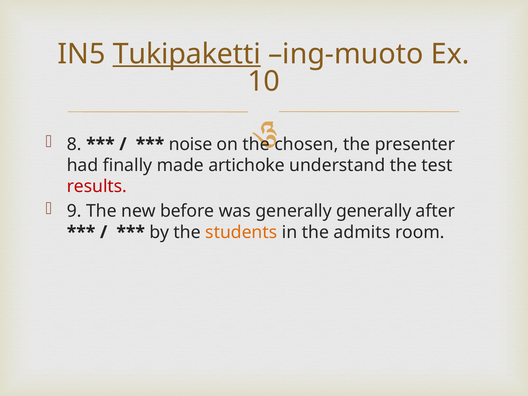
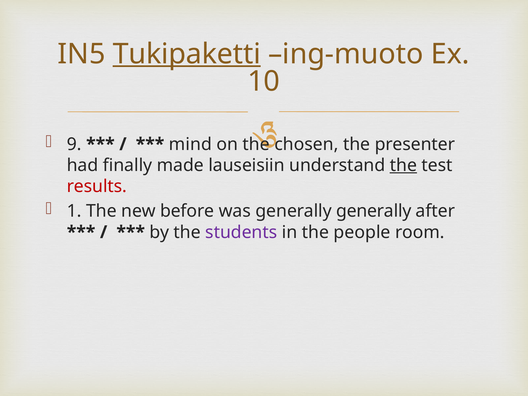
8: 8 -> 9 (74, 144)
noise: noise -> mind (190, 144)
artichoke: artichoke -> lauseisiin (247, 165)
the underline: none -> present (403, 165)
9: 9 -> 1 (74, 211)
students colour: orange -> purple (241, 232)
admits: admits -> people (362, 232)
